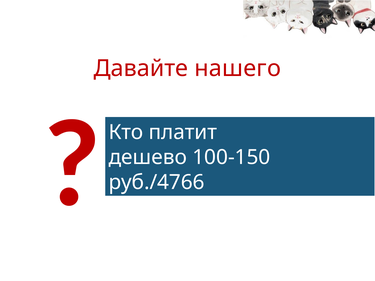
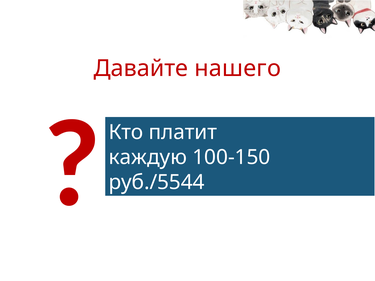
дешево: дешево -> каждую (148, 157)
руб./4766: руб./4766 -> руб./5544 (157, 182)
